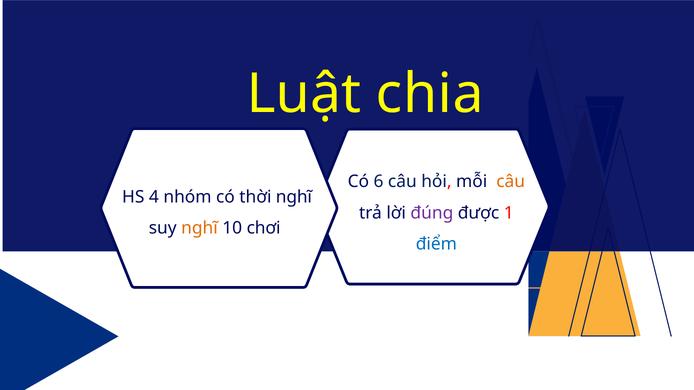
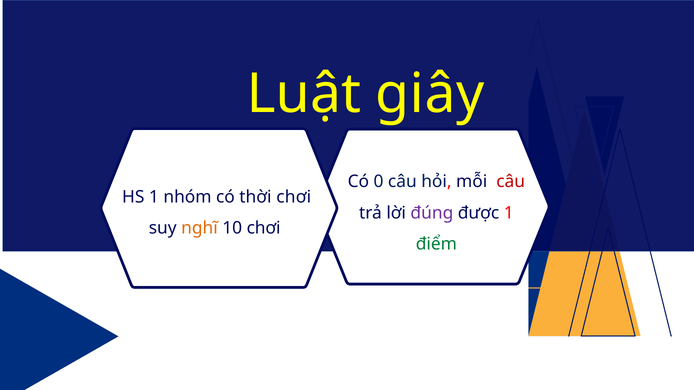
chia: chia -> giây (430, 94)
6: 6 -> 0 (379, 182)
câu colour: orange -> red (511, 182)
HS 4: 4 -> 1 (154, 197)
thời nghĩ: nghĩ -> chơi (294, 197)
điểm colour: blue -> green (436, 244)
